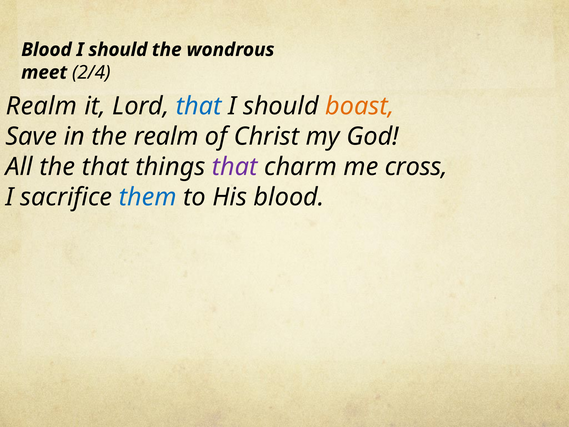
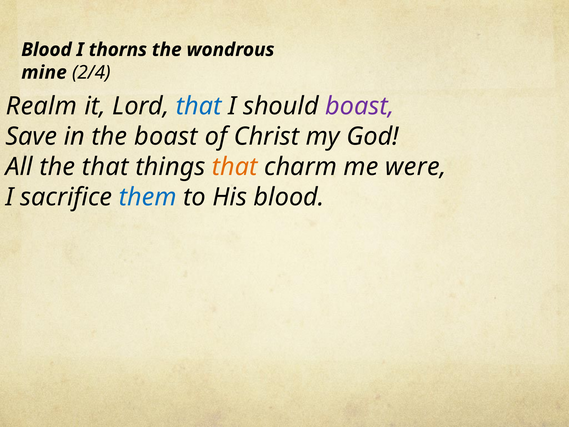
should: should -> thorns (118, 50)
meet: meet -> mine (44, 72)
boast colour: orange -> purple (360, 106)
the realm: realm -> boast (166, 136)
that colour: purple -> orange (235, 167)
cross: cross -> were (416, 167)
